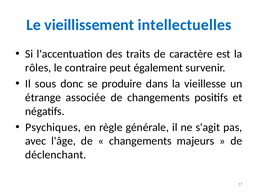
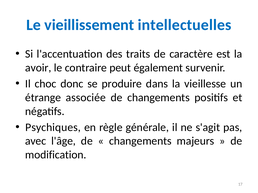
rôles: rôles -> avoir (38, 68)
sous: sous -> choc (46, 84)
déclenchant: déclenchant -> modification (56, 155)
